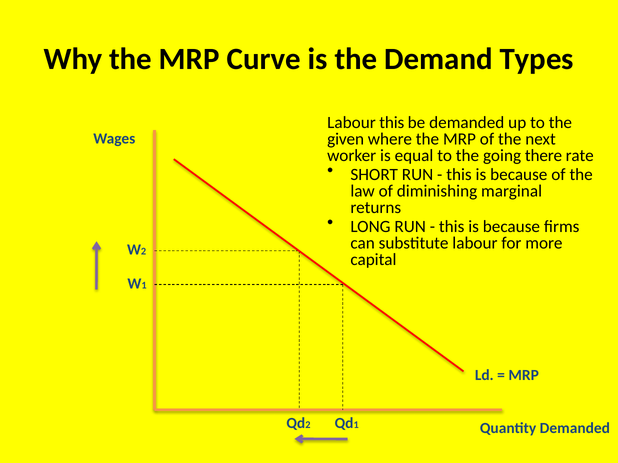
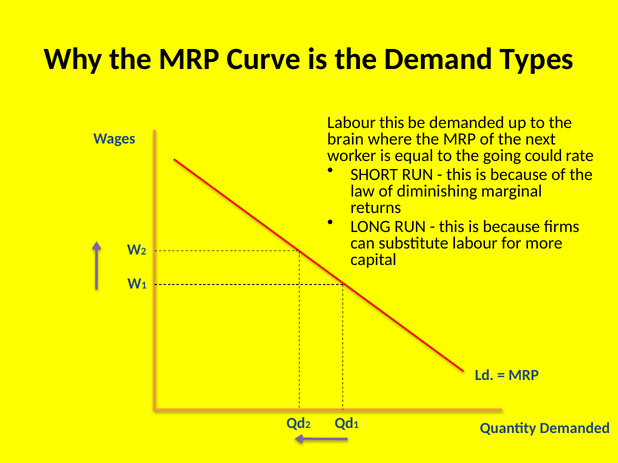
given: given -> brain (346, 139)
there: there -> could (544, 156)
